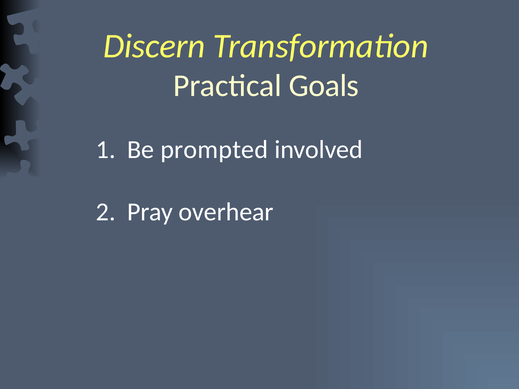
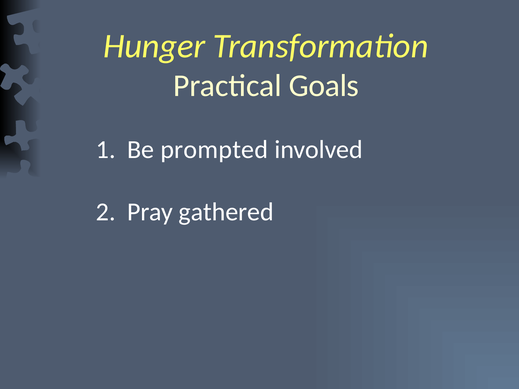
Discern: Discern -> Hunger (154, 46)
overhear: overhear -> gathered (226, 212)
